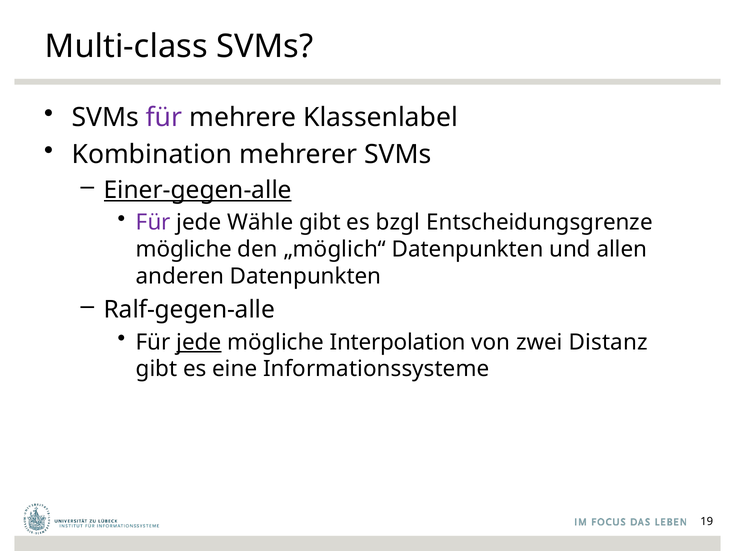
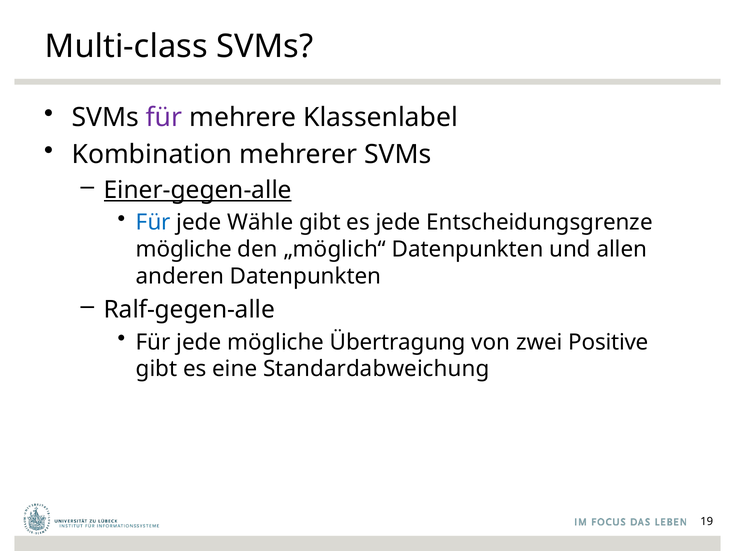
Für colour: purple -> blue (153, 223)
es bzgl: bzgl -> jede (398, 223)
jede underline: present -> none (199, 342)
Interpolation: Interpolation -> Übertragung (398, 342)
Distanz: Distanz -> Positive (608, 342)
Informationssysteme: Informationssysteme -> Standardabweichung (376, 369)
